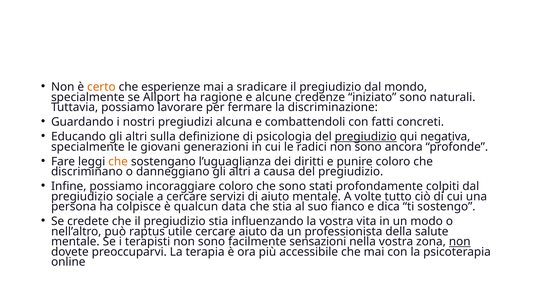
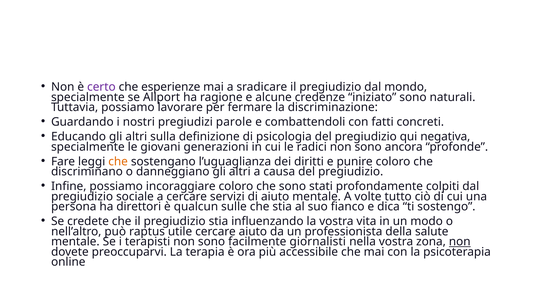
certo colour: orange -> purple (101, 87)
alcuna: alcuna -> parole (234, 122)
pregiudizio underline: present -> none (366, 136)
colpisce: colpisce -> direttori (139, 206)
data: data -> sulle (234, 206)
sensazioni: sensazioni -> giornalisti (318, 241)
